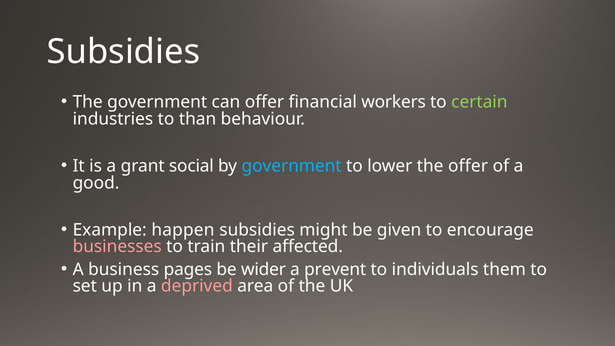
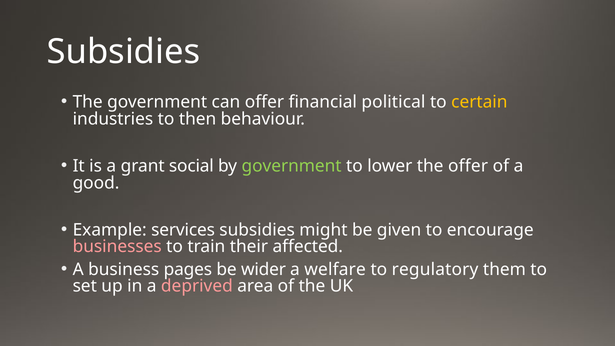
workers: workers -> political (393, 102)
certain colour: light green -> yellow (479, 102)
than: than -> then (198, 119)
government colour: light blue -> light green (292, 166)
happen: happen -> services (183, 230)
prevent: prevent -> welfare (335, 269)
individuals: individuals -> regulatory (435, 269)
